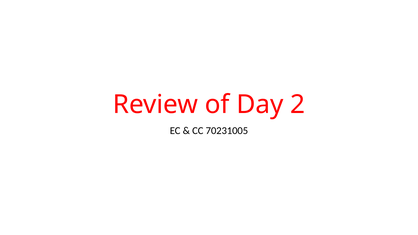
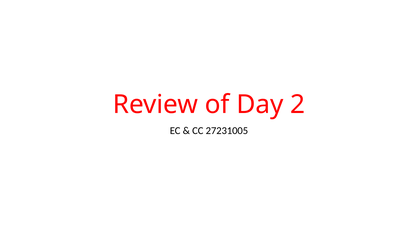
70231005: 70231005 -> 27231005 (227, 131)
